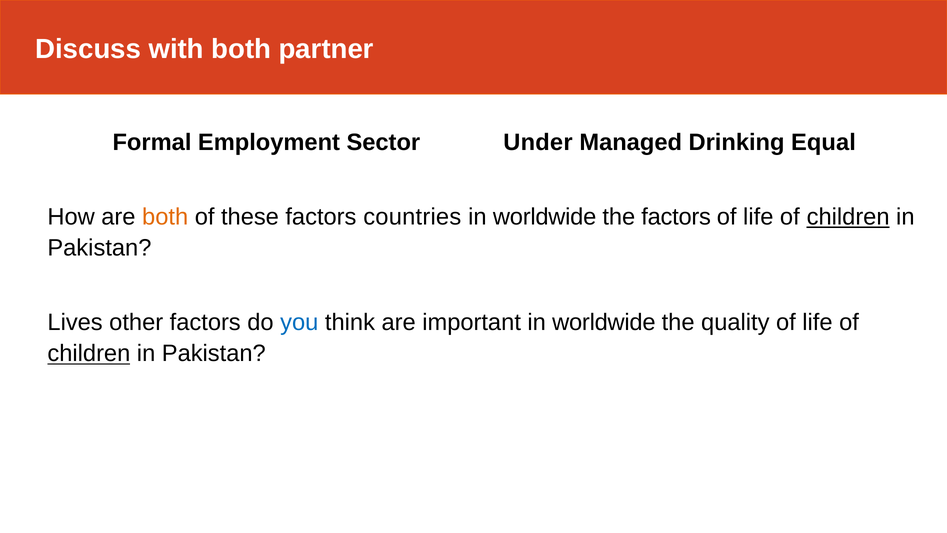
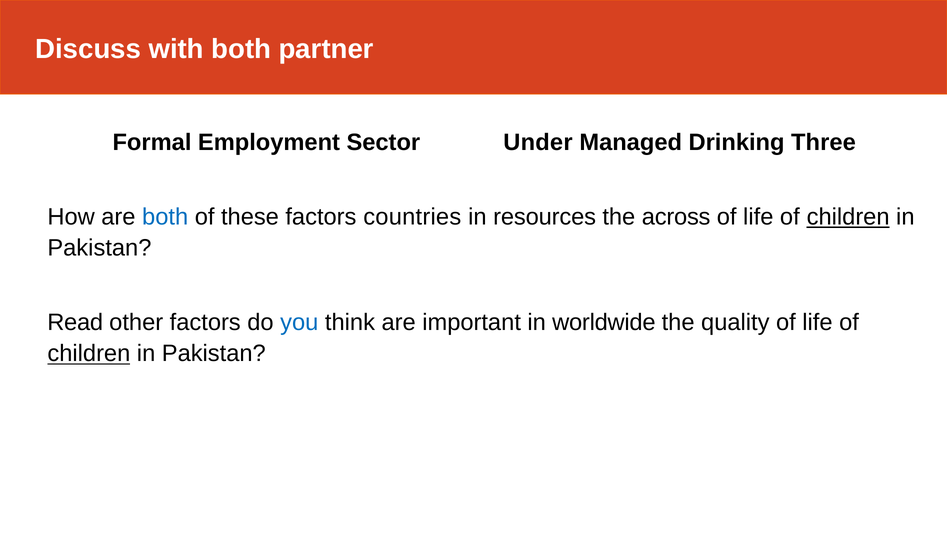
Equal: Equal -> Three (823, 142)
both colour: orange -> blue (165, 217)
worldwide: worldwide -> resources (545, 217)
the factors: factors -> across (676, 217)
Lives: Lives -> Read (75, 322)
